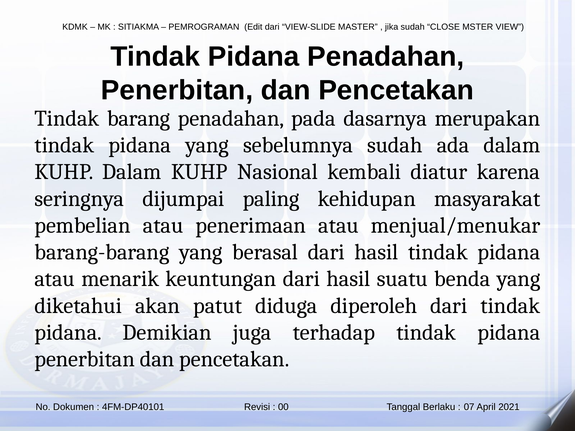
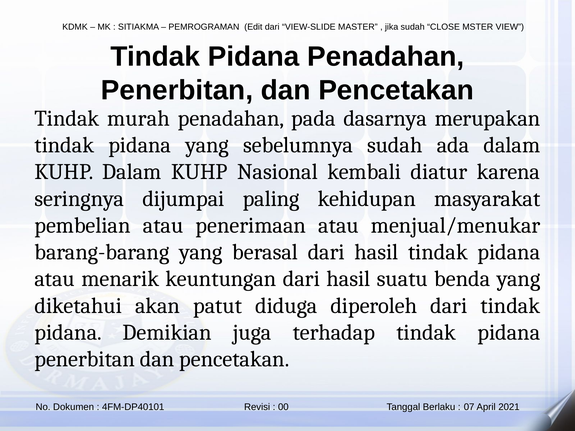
barang: barang -> murah (138, 118)
